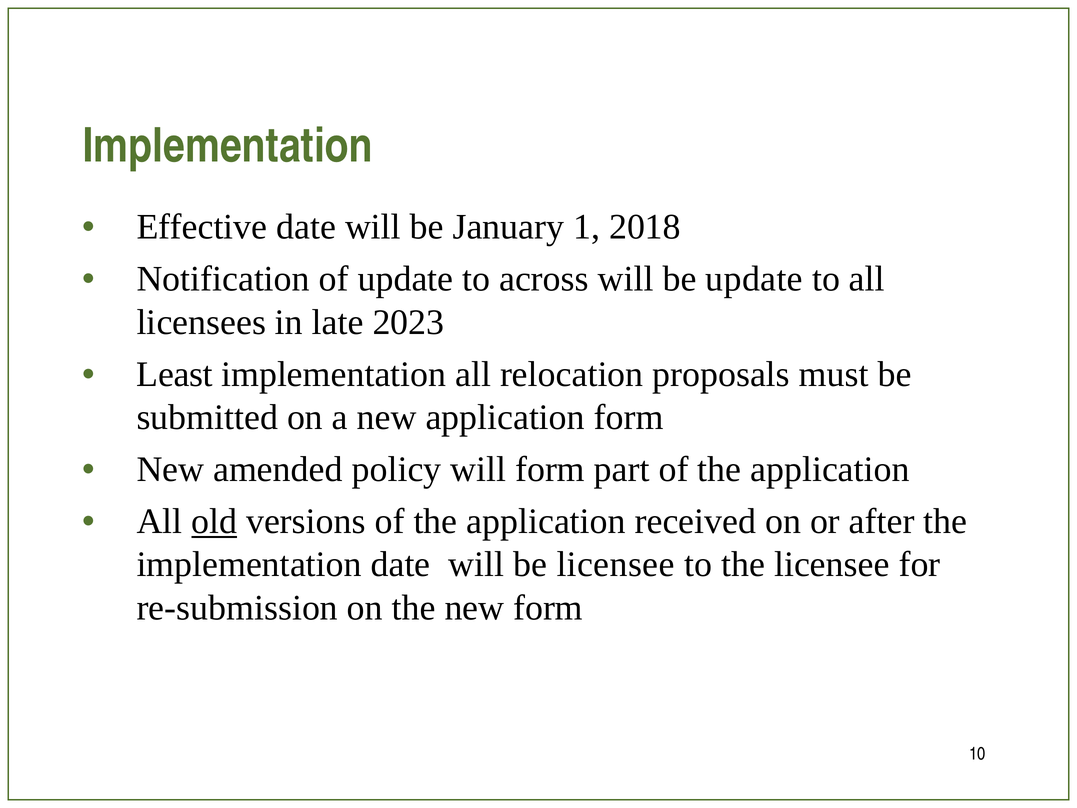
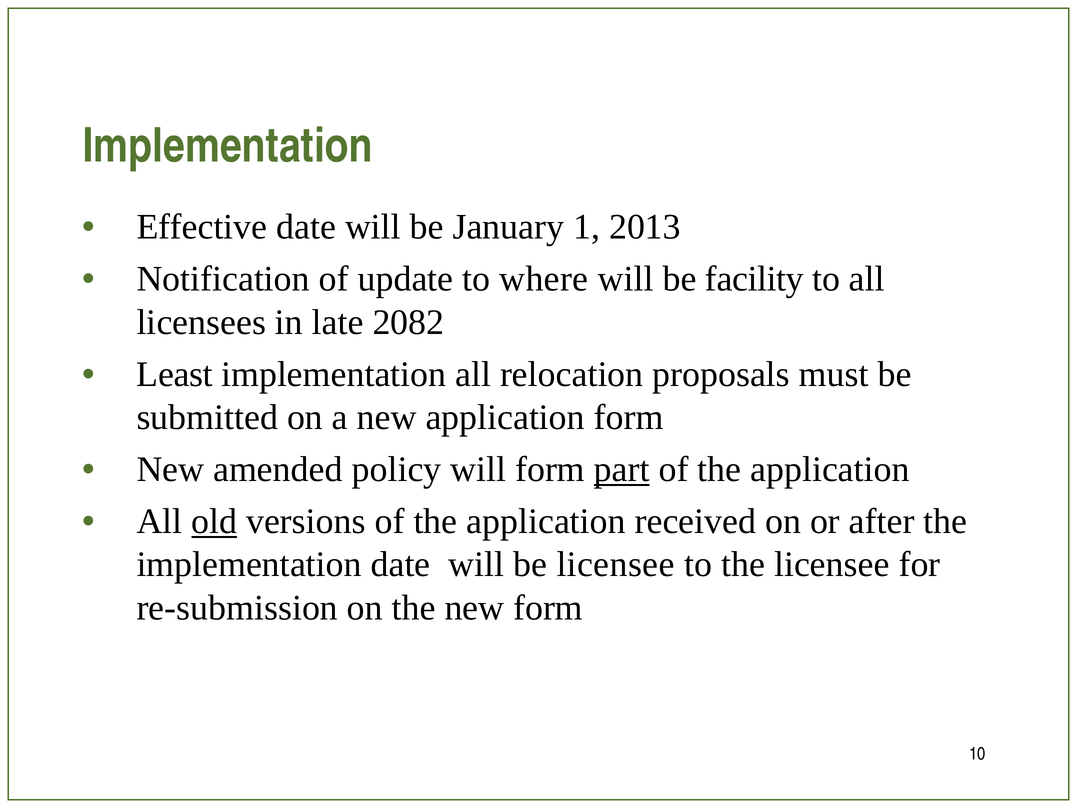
2018: 2018 -> 2013 (645, 227)
across: across -> where (544, 279)
be update: update -> facility (754, 279)
2023: 2023 -> 2082 (408, 322)
part underline: none -> present (622, 469)
